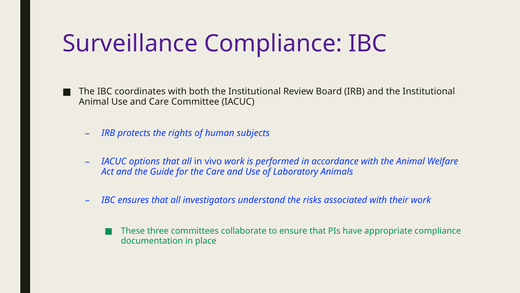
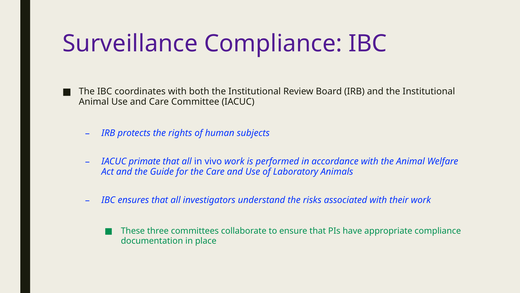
options: options -> primate (145, 161)
